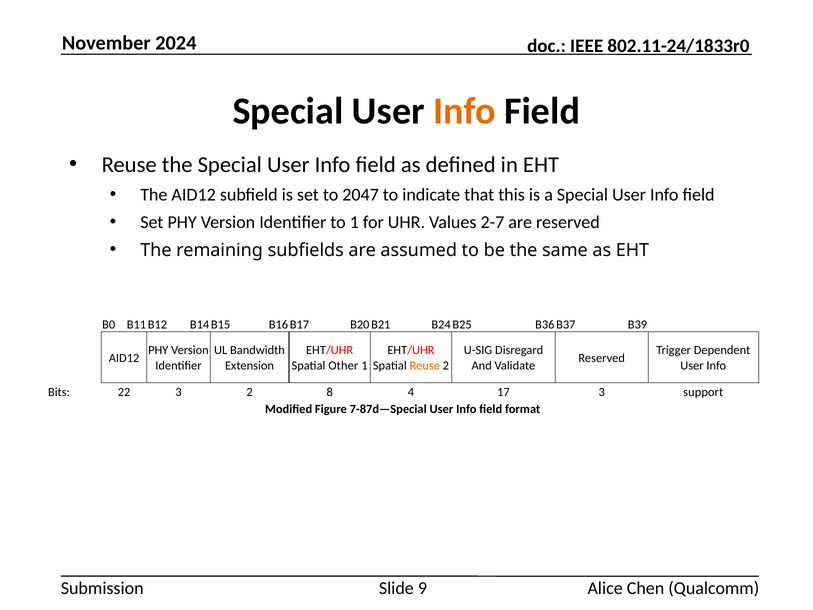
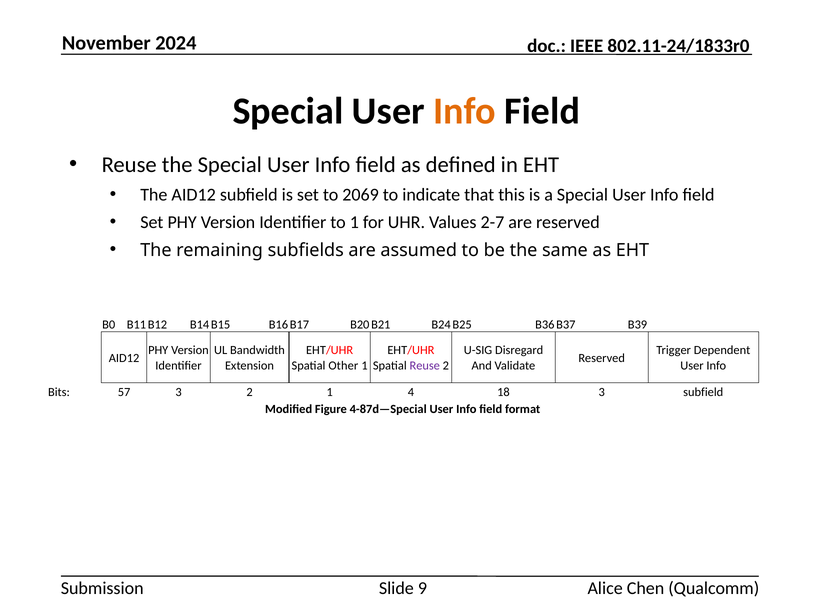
2047: 2047 -> 2069 (361, 195)
Reuse colour: orange -> purple (425, 365)
22: 22 -> 57 (124, 392)
2 8: 8 -> 1 (330, 392)
17: 17 -> 18 (503, 392)
3 support: support -> subfield (703, 392)
7-87d—Special: 7-87d—Special -> 4-87d—Special (388, 409)
